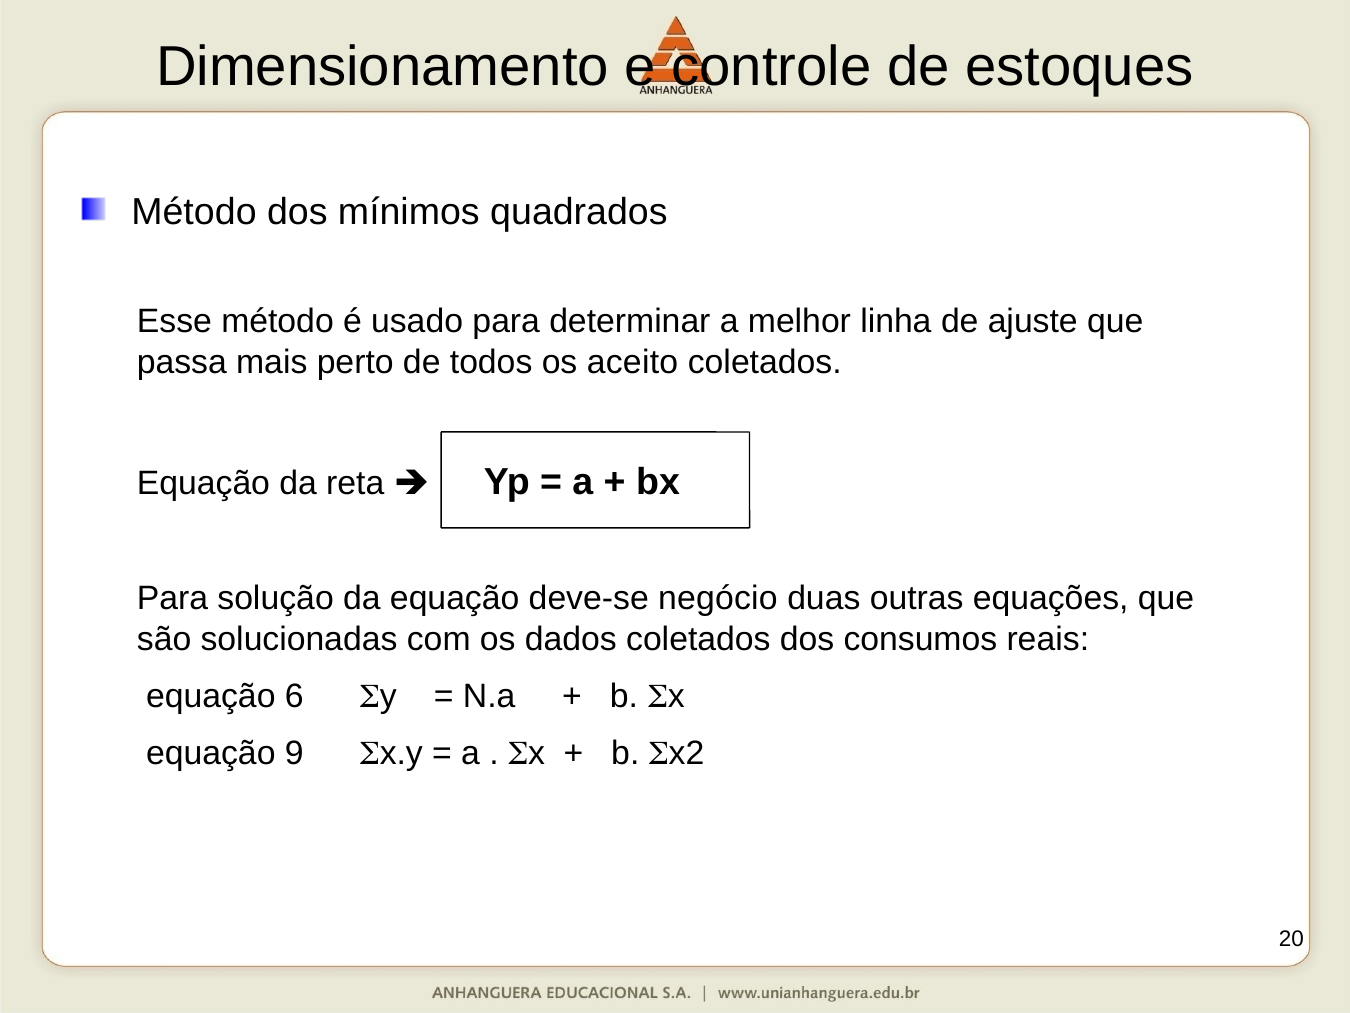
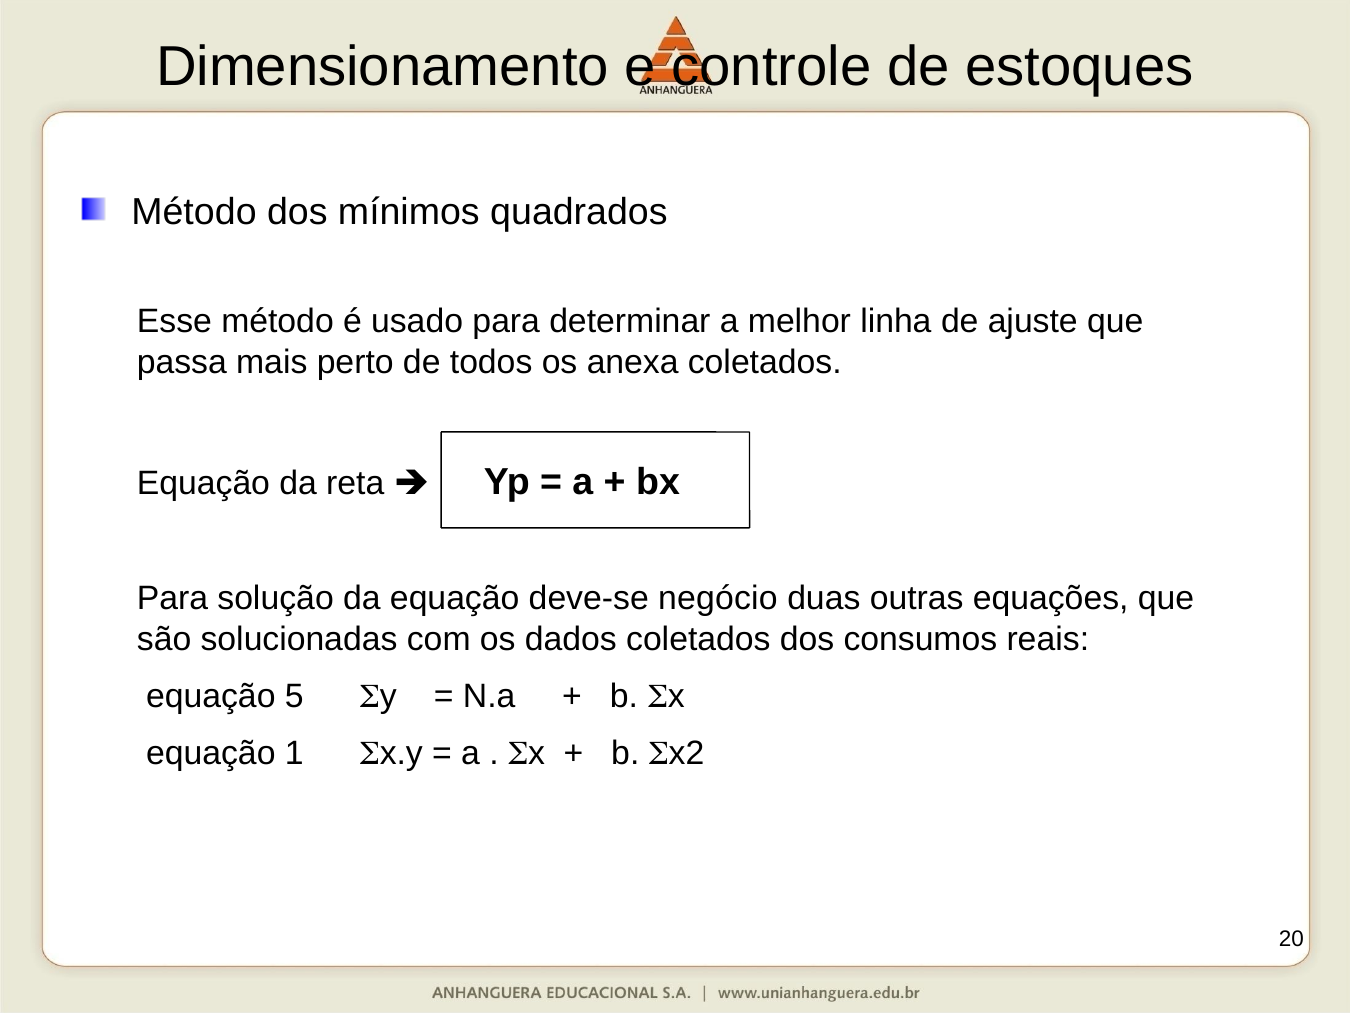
aceito: aceito -> anexa (633, 362)
6: 6 -> 5 (294, 696)
9: 9 -> 1 (294, 753)
